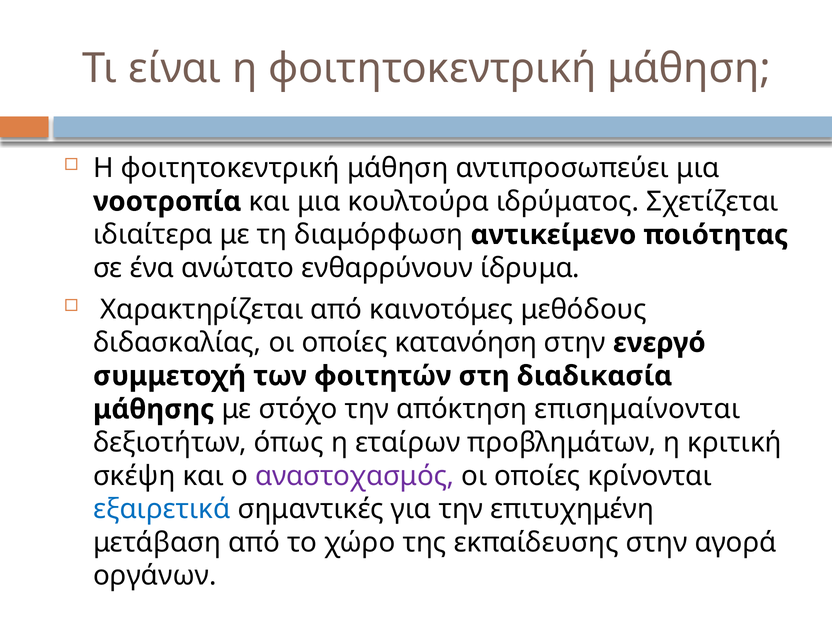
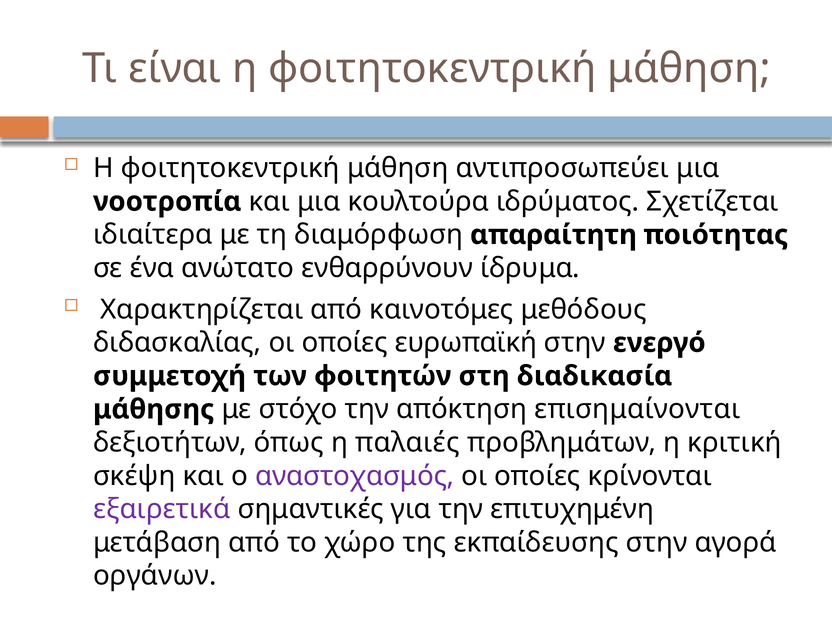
αντικείμενο: αντικείμενο -> απαραίτητη (553, 235)
κατανόηση: κατανόηση -> ευρωπαϊκή (466, 343)
εταίρων: εταίρων -> παλαιές (407, 443)
εξαιρετικά colour: blue -> purple (162, 509)
